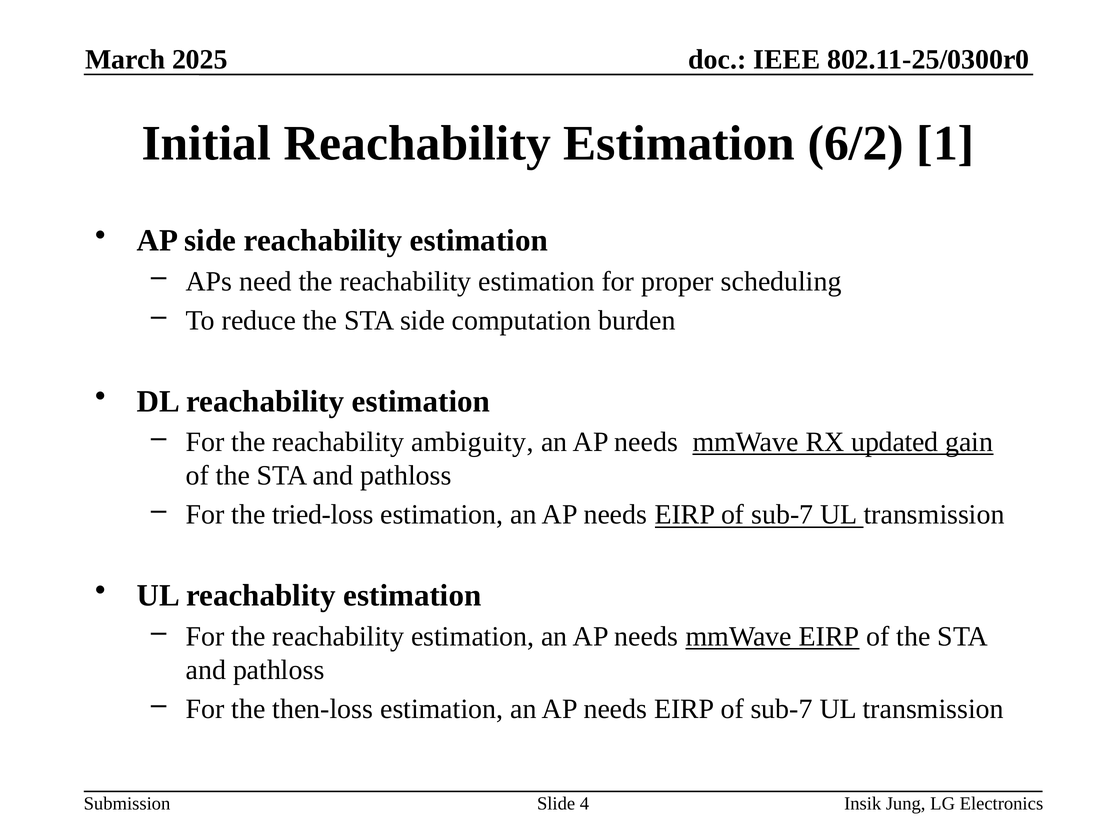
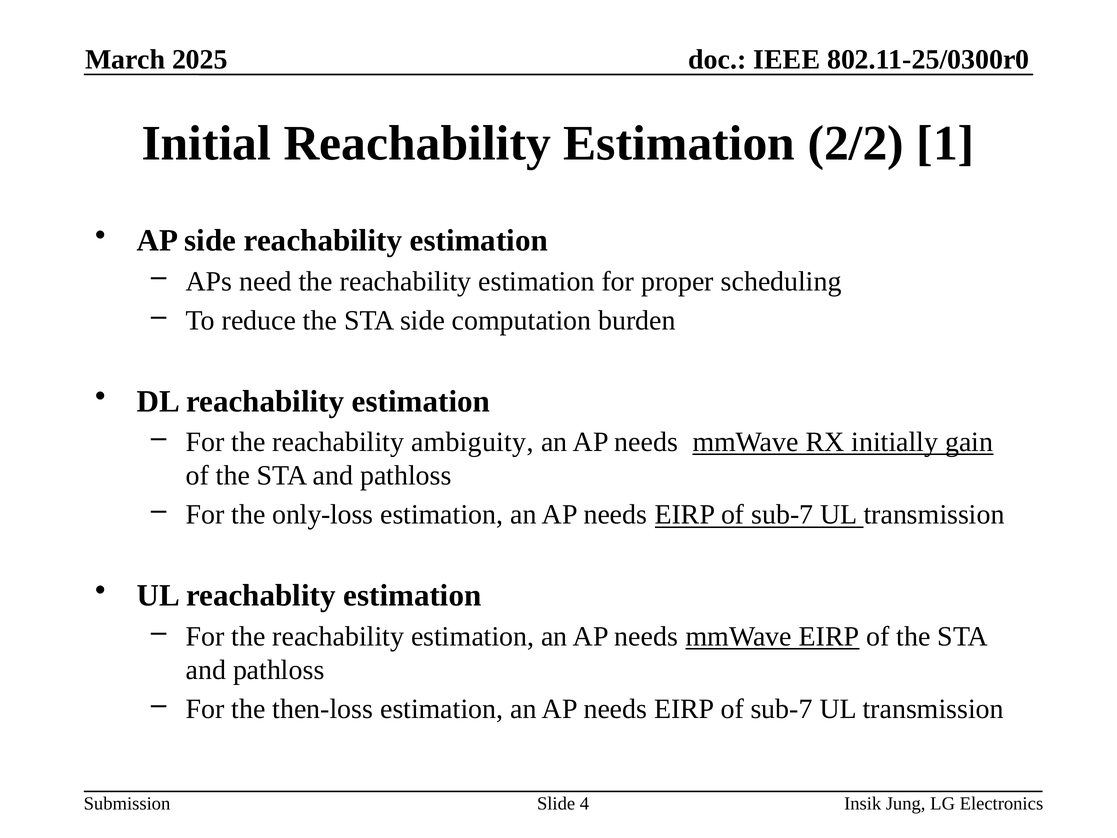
6/2: 6/2 -> 2/2 (856, 143)
updated: updated -> initially (895, 442)
tried-loss: tried-loss -> only-loss (323, 515)
